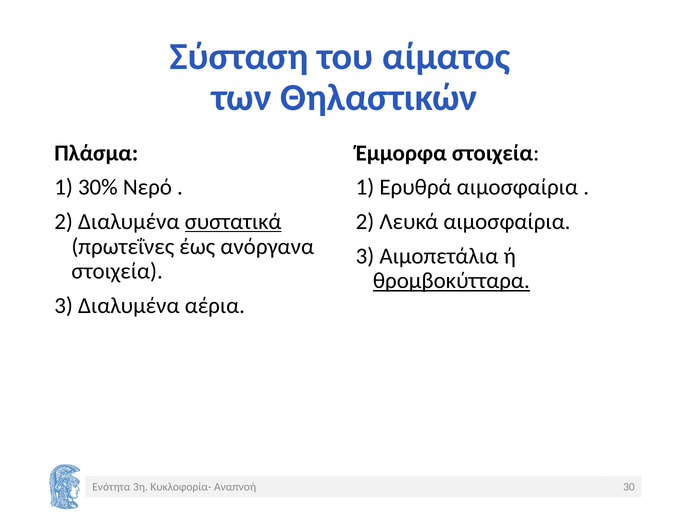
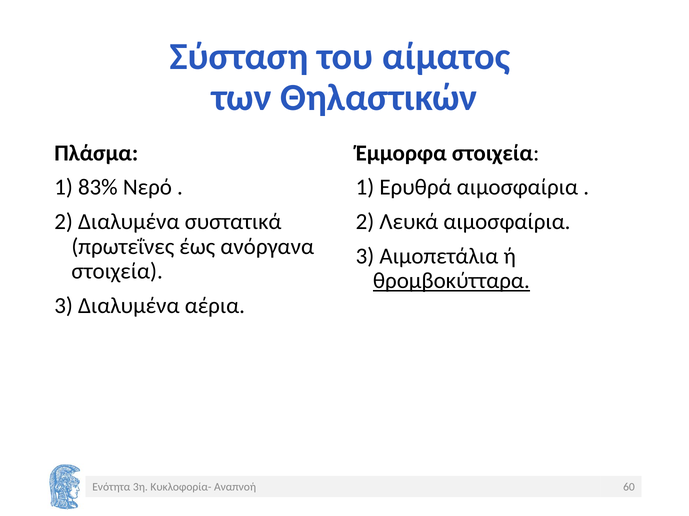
30%: 30% -> 83% (98, 188)
συστατικά underline: present -> none (233, 222)
30: 30 -> 60 (629, 488)
